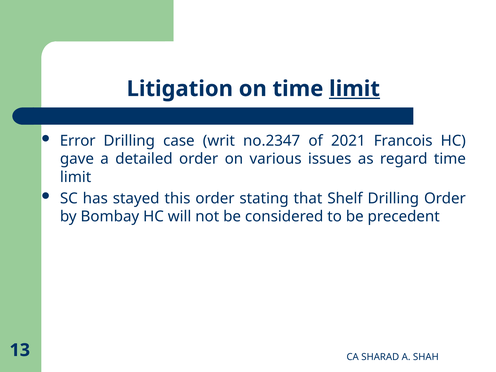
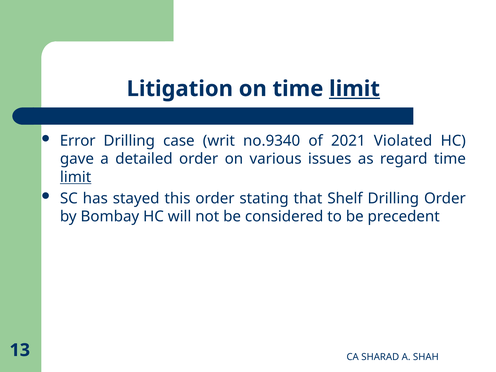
no.2347: no.2347 -> no.9340 (272, 141)
Francois: Francois -> Violated (403, 141)
limit underline: none -> present (76, 177)
